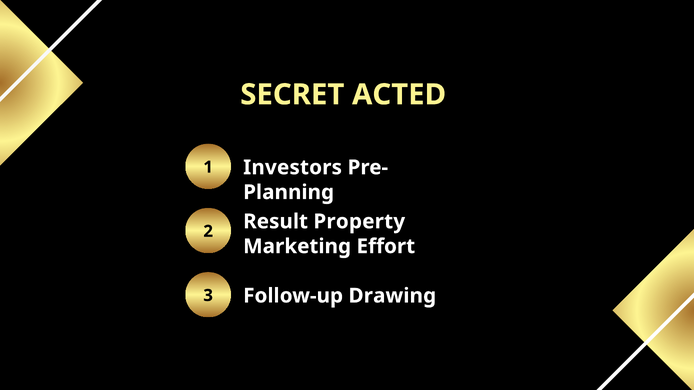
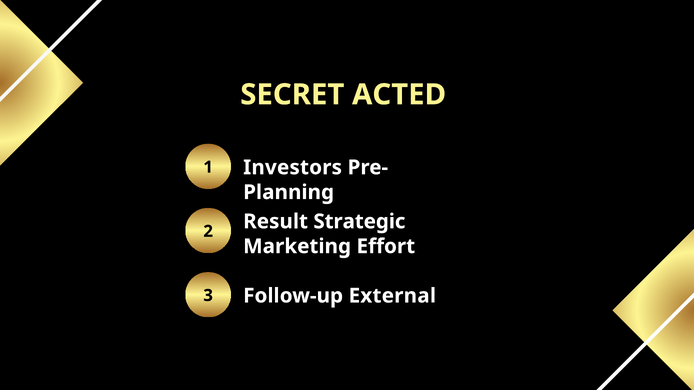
Property: Property -> Strategic (359, 222)
Drawing: Drawing -> External (392, 296)
